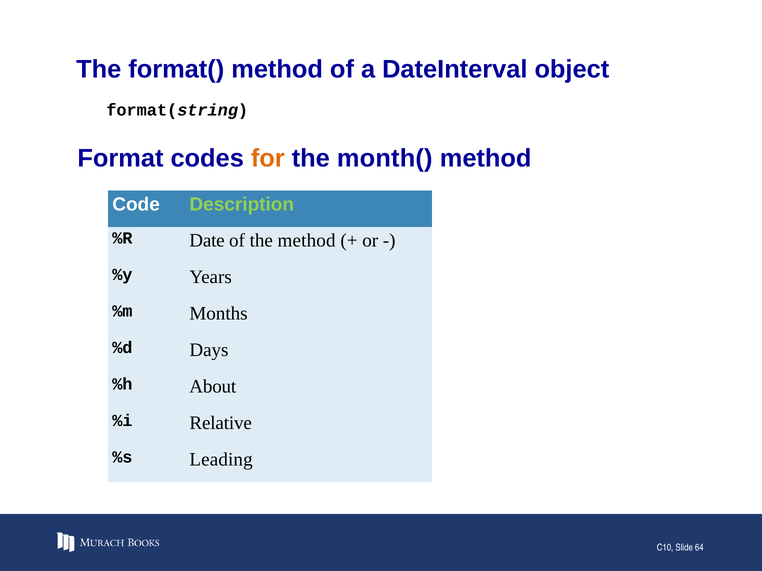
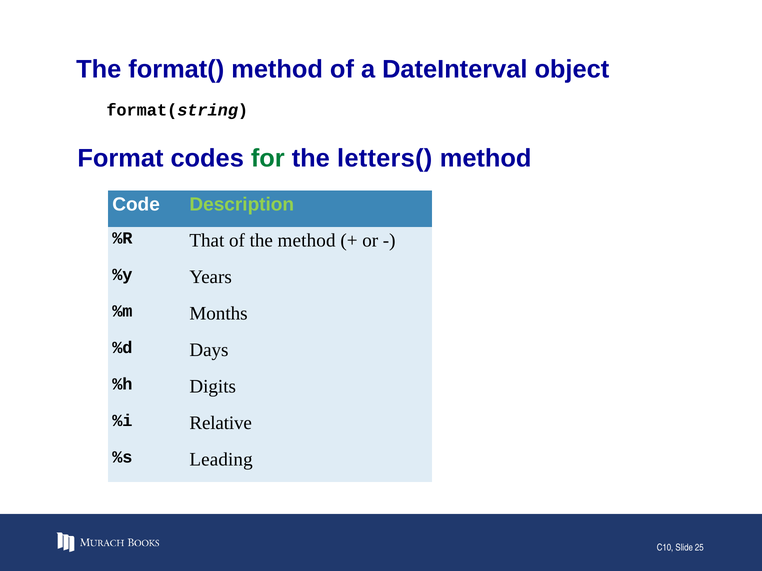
for colour: orange -> green (268, 159)
month(: month( -> letters( (385, 159)
Date: Date -> That (207, 241)
About: About -> Digits (213, 387)
64: 64 -> 25 (699, 548)
